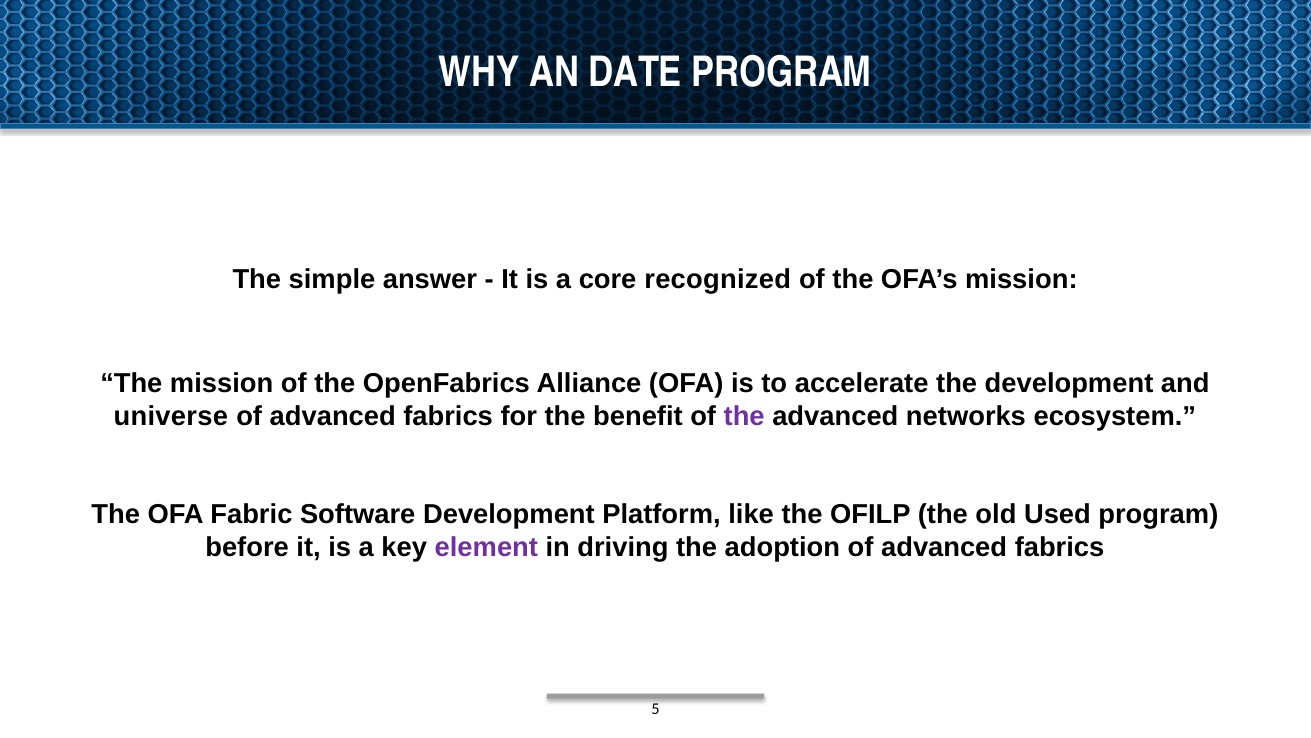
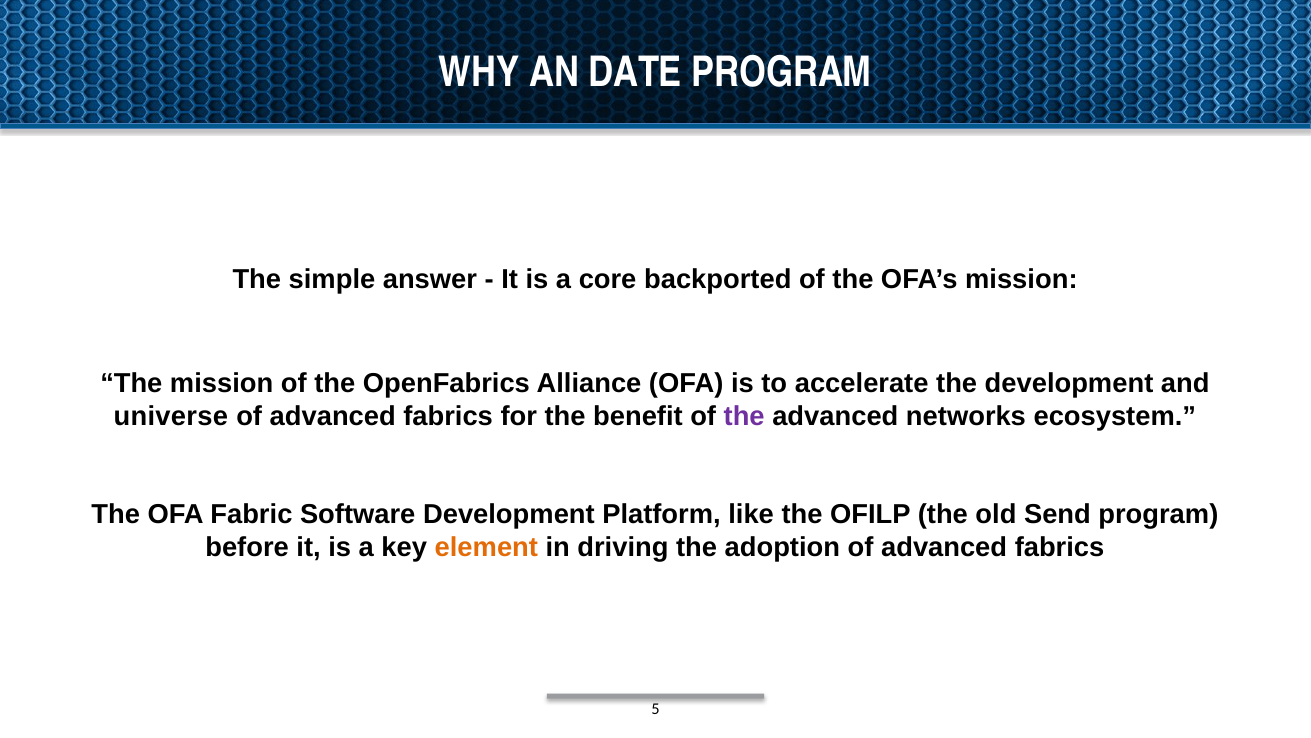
recognized: recognized -> backported (718, 279)
Used: Used -> Send (1057, 514)
element colour: purple -> orange (486, 547)
